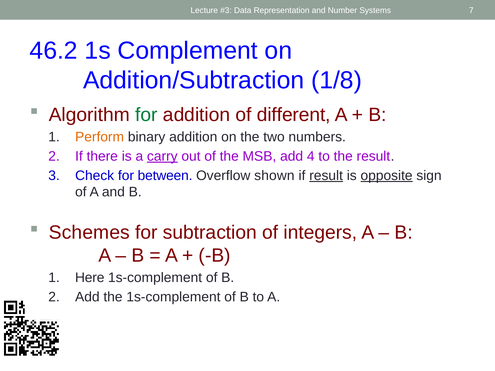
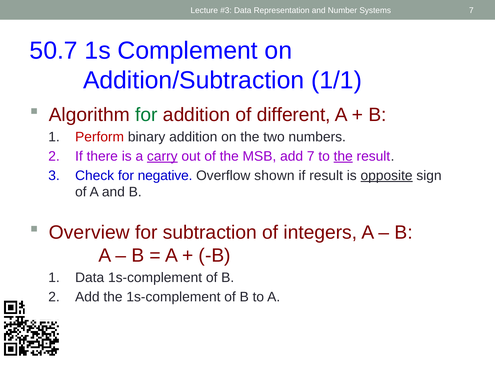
46.2: 46.2 -> 50.7 (54, 51)
1/8: 1/8 -> 1/1 (337, 81)
Perform colour: orange -> red (100, 137)
add 4: 4 -> 7 (311, 156)
the underline: none -> present (343, 156)
between: between -> negative (165, 176)
result underline: present -> none (326, 176)
Schemes: Schemes -> Overview (89, 233)
1 Here: Here -> Data (90, 278)
